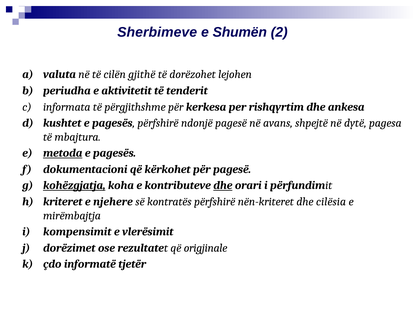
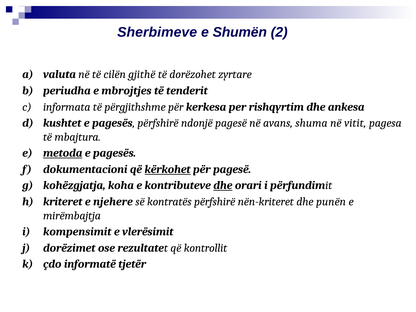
lejohen: lejohen -> zyrtare (235, 75)
aktivitetit: aktivitetit -> mbrojtjes (126, 91)
shpejtë: shpejtë -> shuma (311, 123)
dytë: dytë -> vitit (355, 123)
kërkohet underline: none -> present (168, 169)
kohëzgjatja underline: present -> none (74, 185)
cilësia: cilësia -> punën (331, 202)
origjinale: origjinale -> kontrollit (206, 248)
